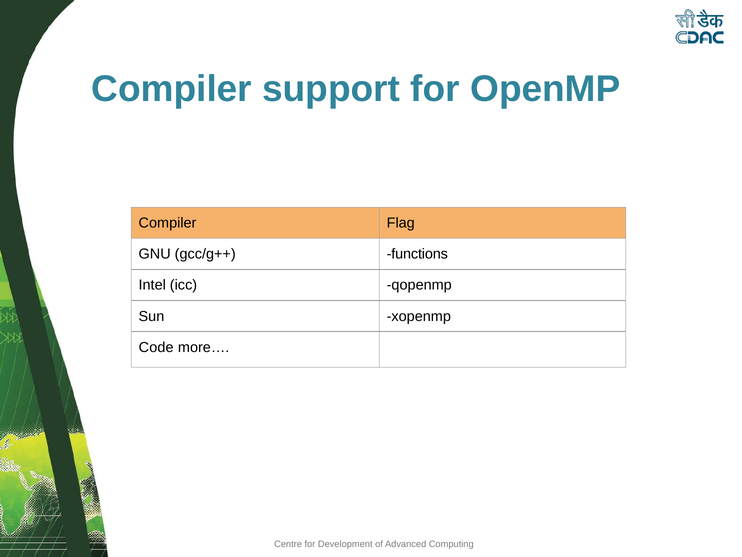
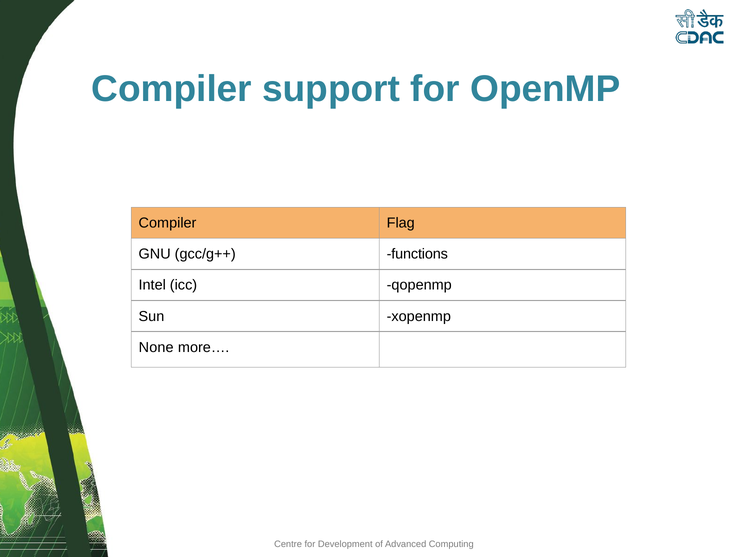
Code: Code -> None (156, 347)
